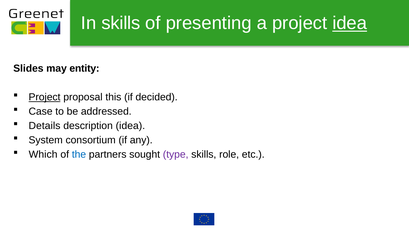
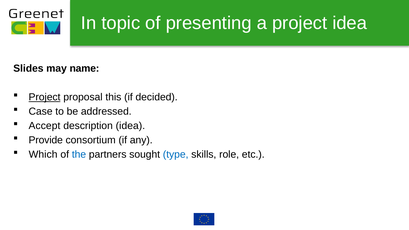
In skills: skills -> topic (121, 23)
idea underline: present -> none (350, 23)
entity: entity -> name (84, 69)
Details: Details -> Accept (45, 126)
System: System -> Provide (46, 140)
type colour: purple -> blue (176, 154)
